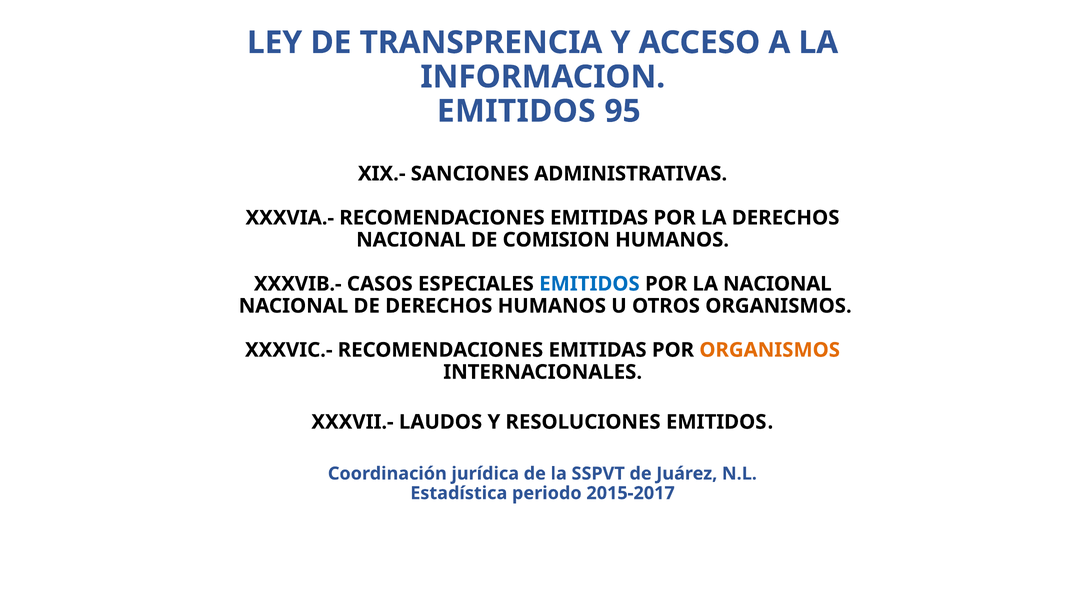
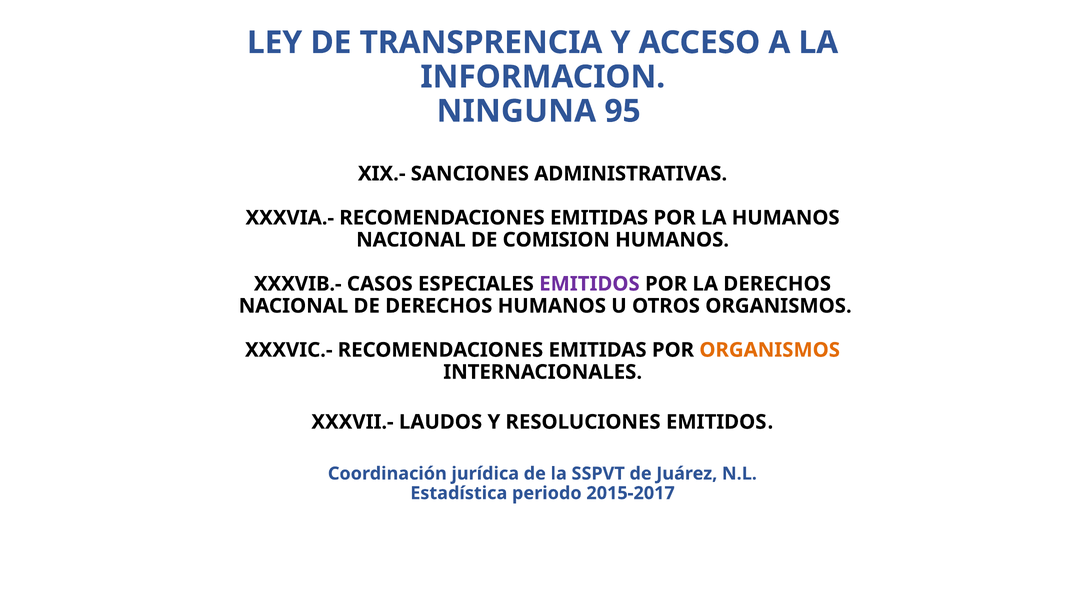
EMITIDOS: EMITIDOS -> NINGUNA (516, 111)
LA DERECHOS: DERECHOS -> HUMANOS (786, 218)
EMITIDOS colour: blue -> purple (589, 284)
LA NACIONAL: NACIONAL -> DERECHOS (777, 284)
